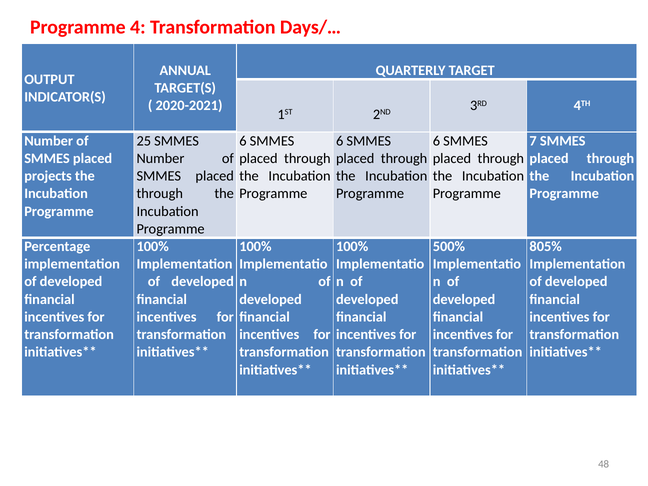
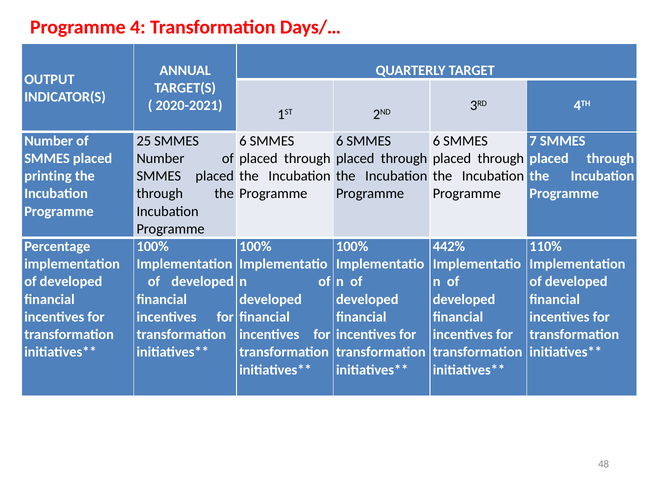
projects: projects -> printing (48, 176)
500%: 500% -> 442% (449, 247)
805%: 805% -> 110% (546, 247)
